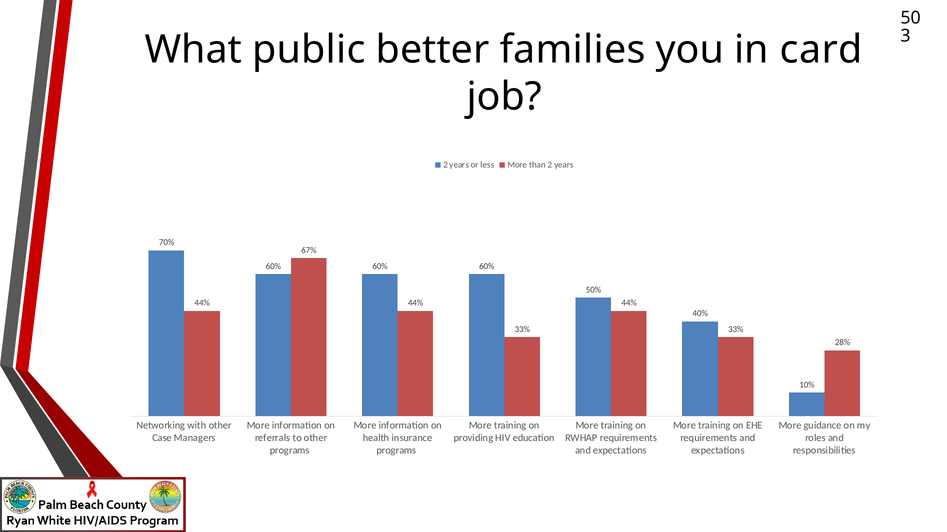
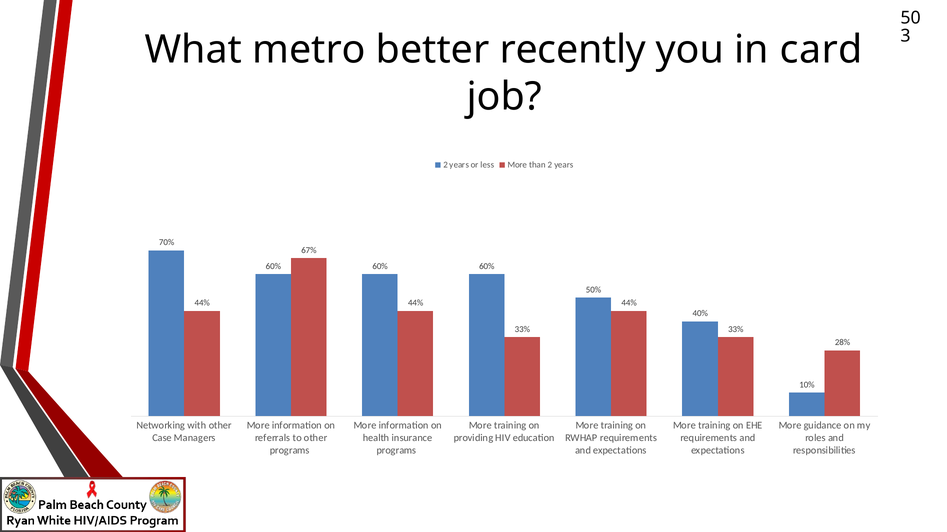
public: public -> metro (309, 50)
families: families -> recently (573, 50)
